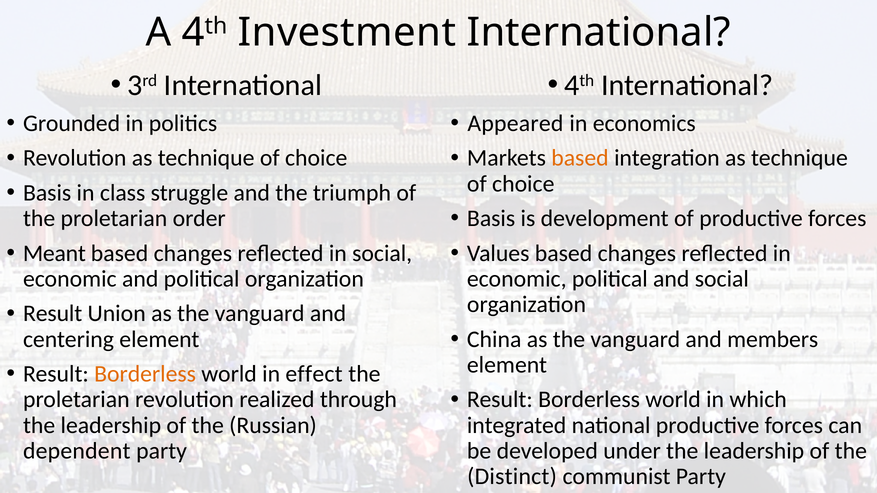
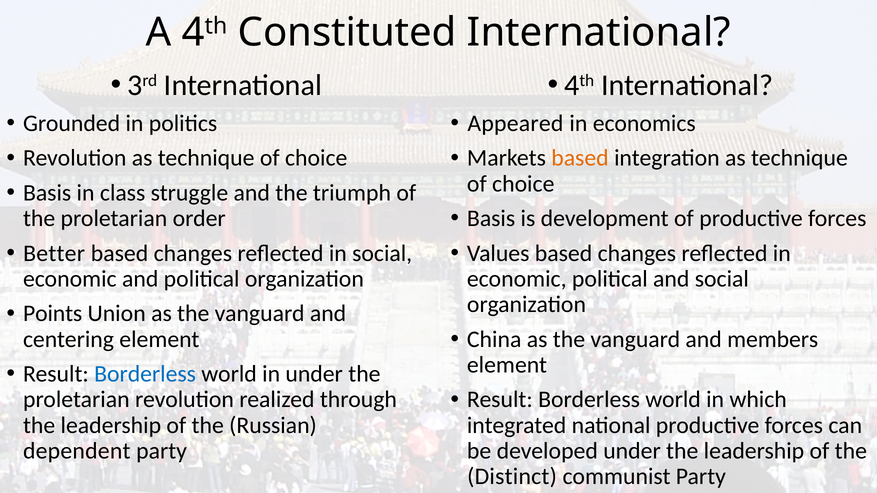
Investment: Investment -> Constituted (347, 33)
Meant: Meant -> Better (54, 253)
Result: Result -> Points (53, 314)
Borderless colour: orange -> blue (145, 374)
in effect: effect -> under (314, 374)
